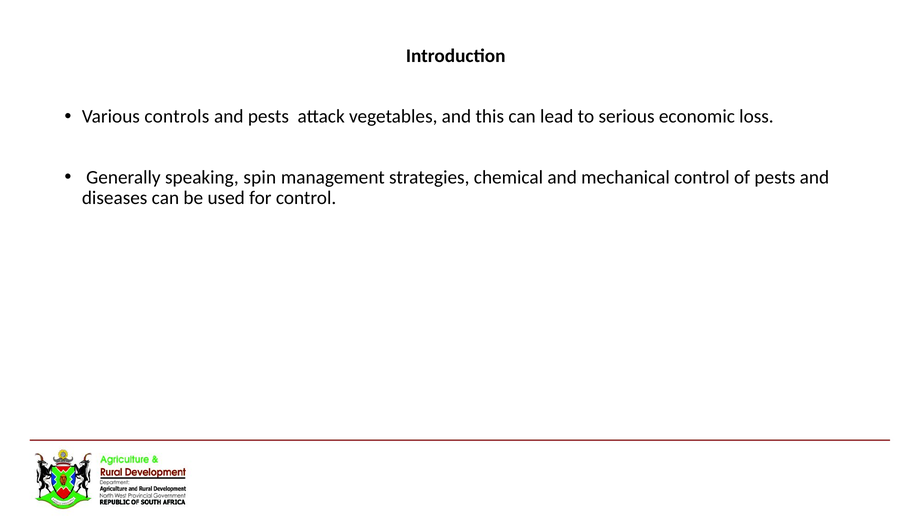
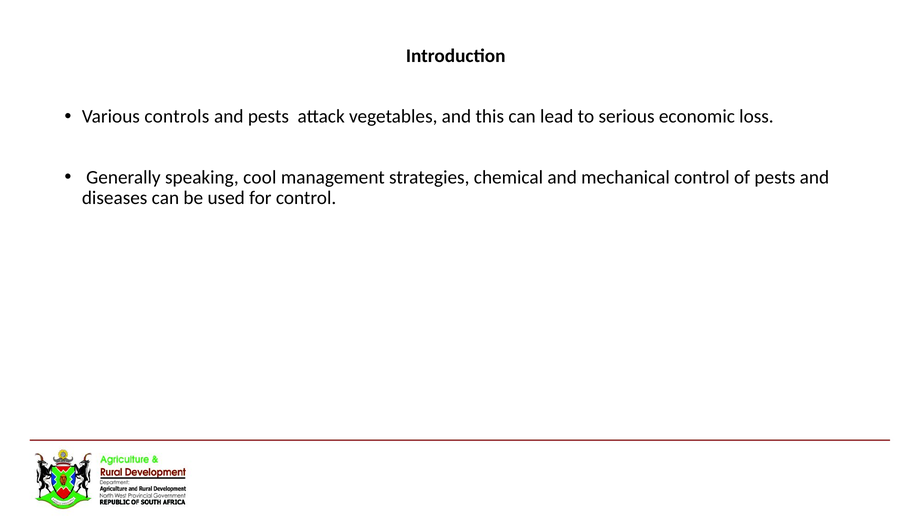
spin: spin -> cool (260, 177)
